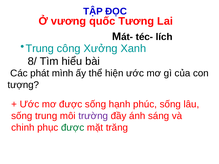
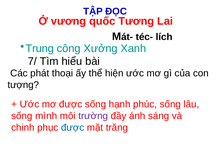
8/: 8/ -> 7/ (32, 61)
mình: mình -> thoại (63, 73)
sống trung: trung -> mình (46, 116)
được colour: green -> blue (73, 128)
